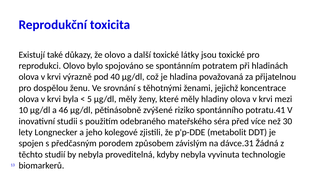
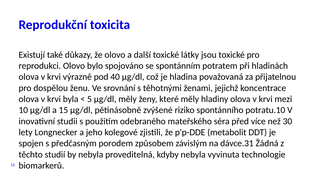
46: 46 -> 15 (63, 110)
potratu.41: potratu.41 -> potratu.10 (265, 110)
